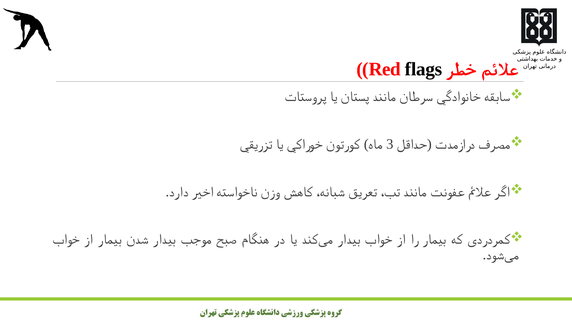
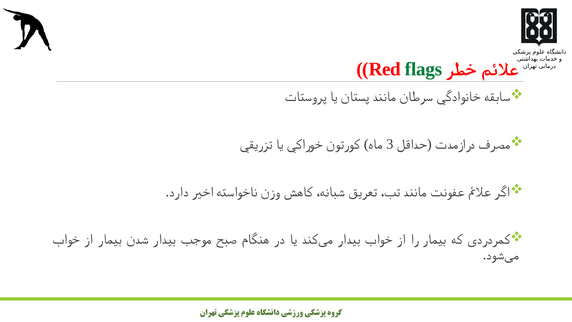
flags colour: black -> green (424, 69)
